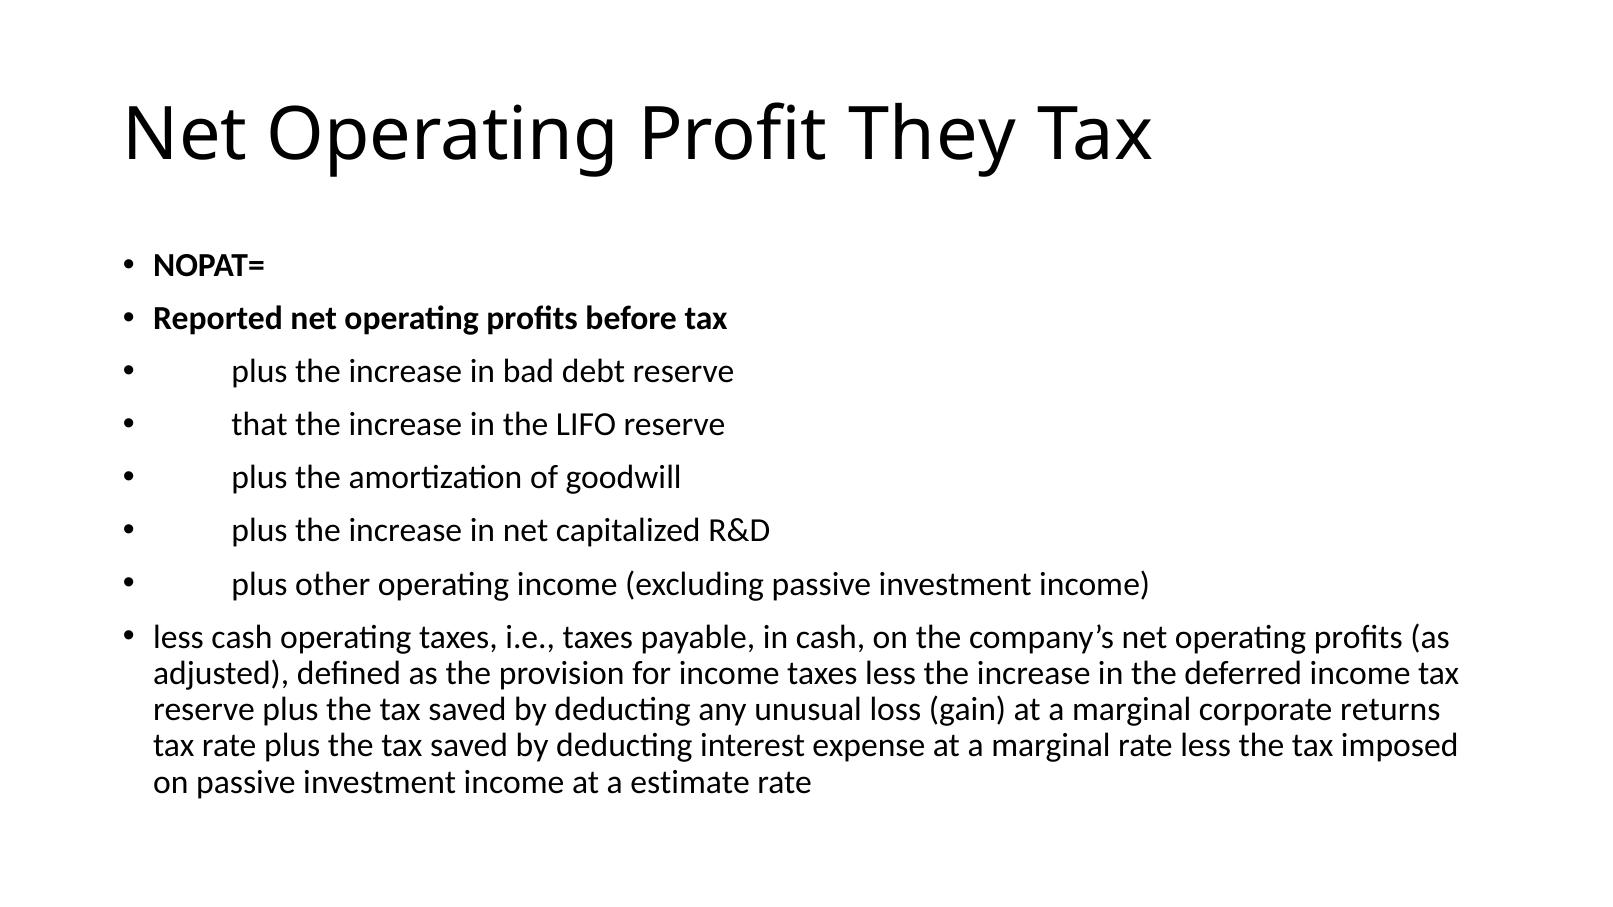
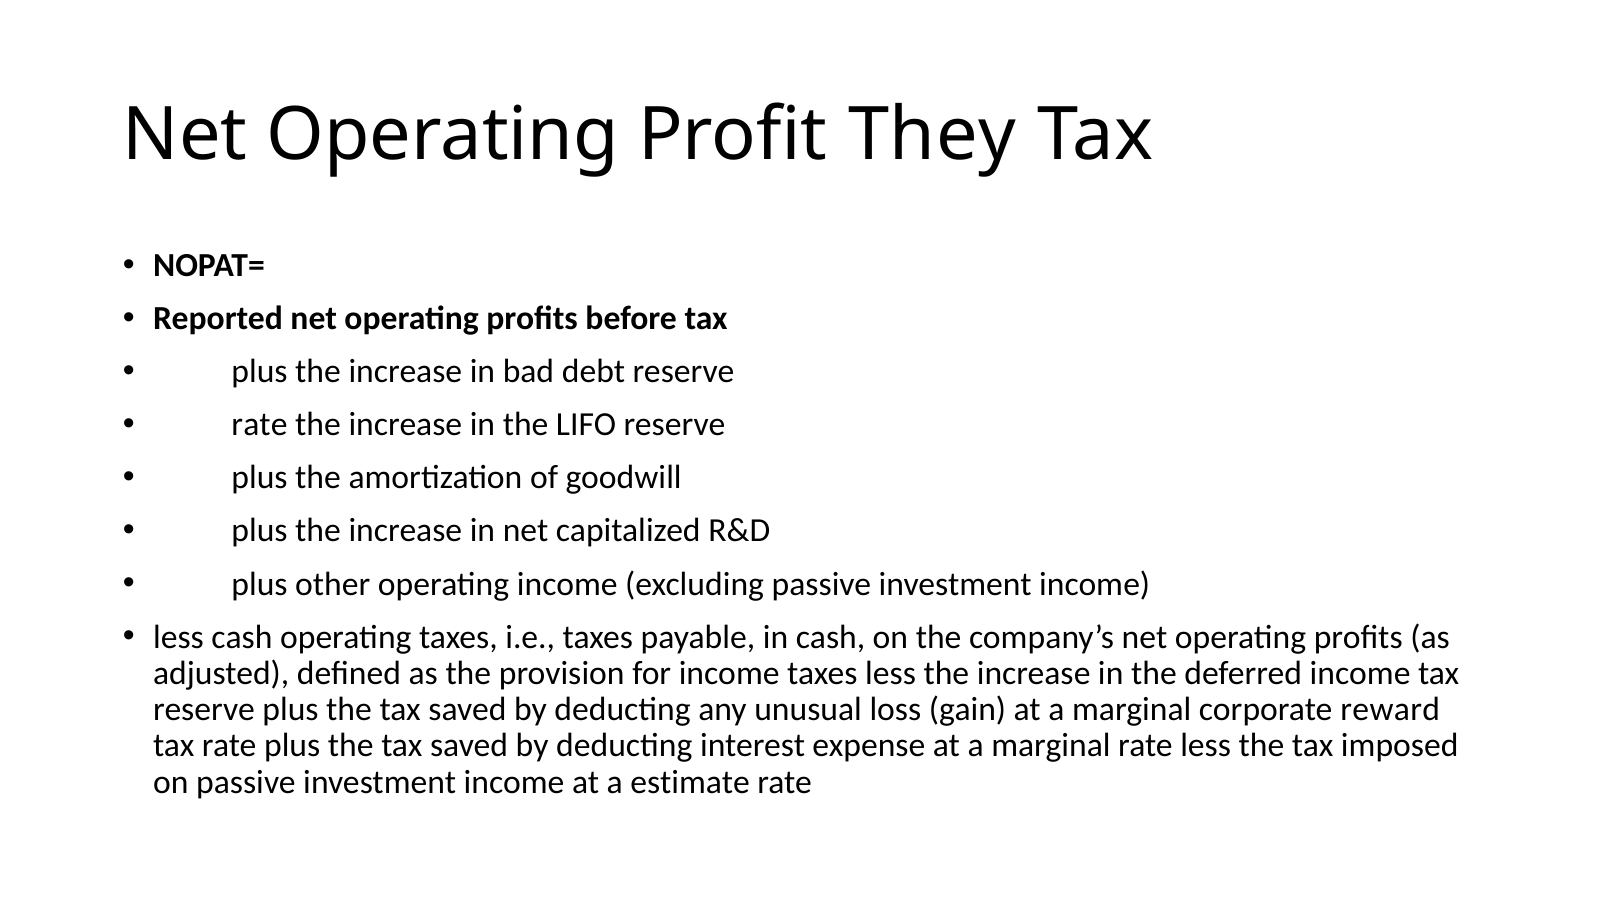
that: that -> rate (259, 425)
returns: returns -> reward (1390, 710)
